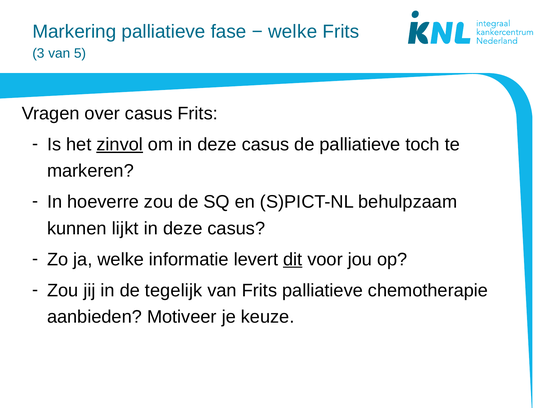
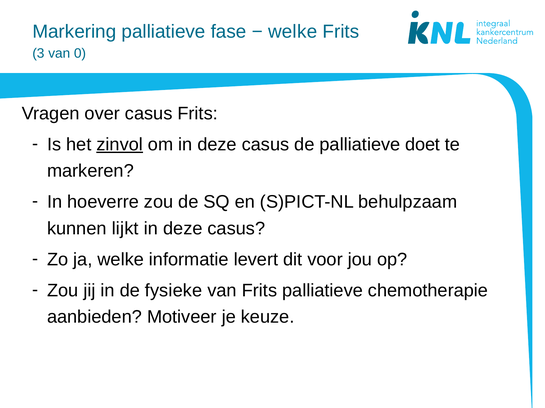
5: 5 -> 0 (80, 53)
toch: toch -> doet (423, 145)
dit underline: present -> none (293, 260)
tegelijk: tegelijk -> fysieke (174, 291)
